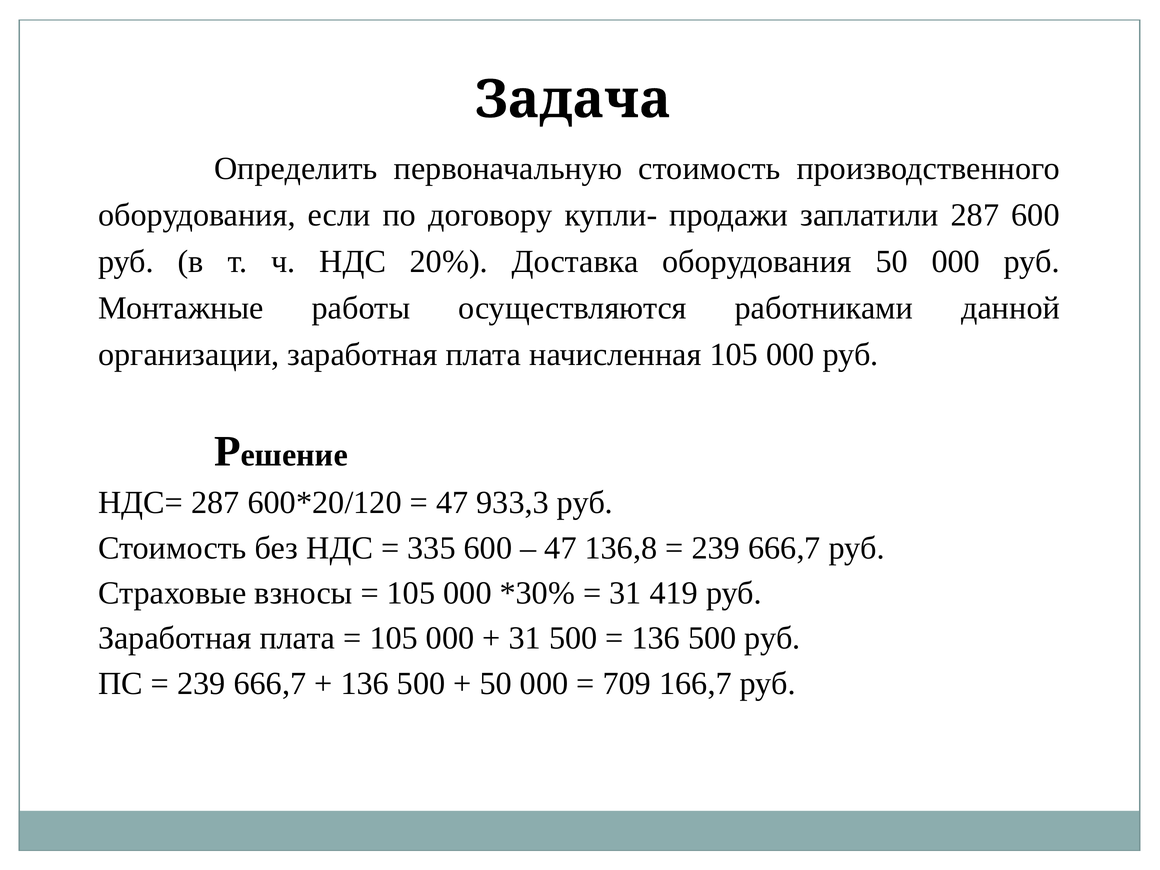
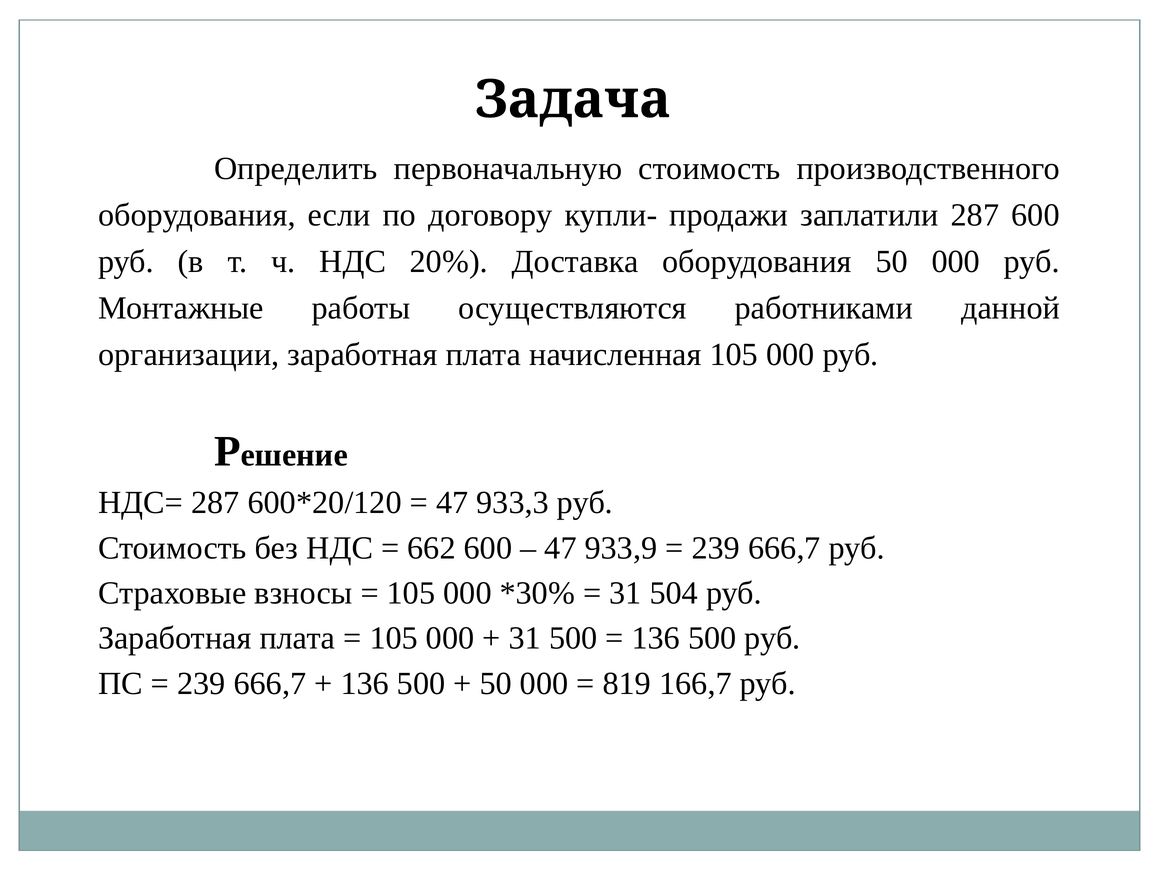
335: 335 -> 662 (432, 548)
136,8: 136,8 -> 933,9 (621, 548)
419: 419 -> 504 (674, 593)
709: 709 -> 819 (627, 683)
